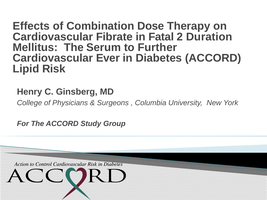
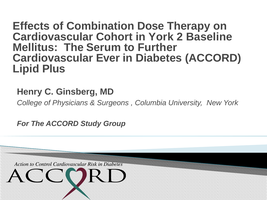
Fibrate: Fibrate -> Cohort (114, 37)
in Fatal: Fatal -> York (161, 37)
Duration: Duration -> Baseline (209, 37)
Risk: Risk -> Plus (54, 69)
